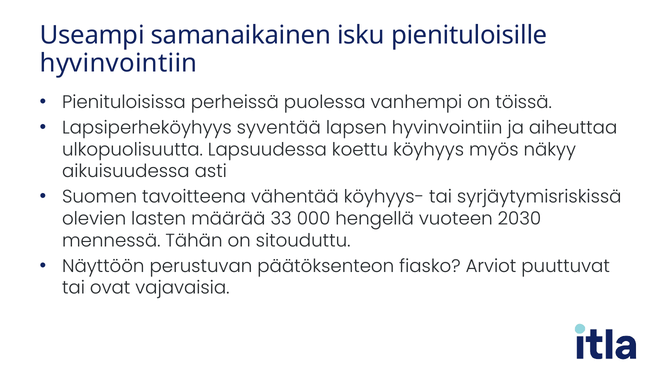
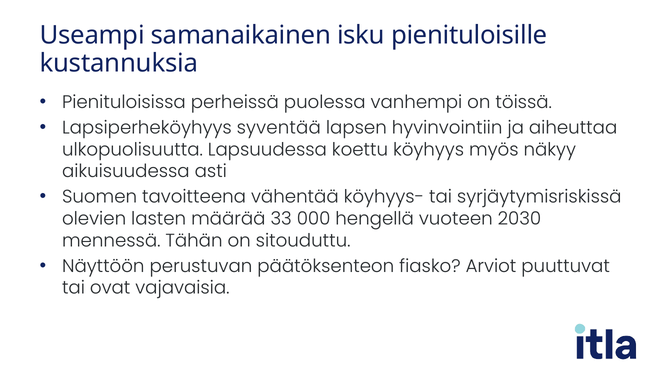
hyvinvointiin: hyvinvointiin -> kustannuksia (119, 63)
